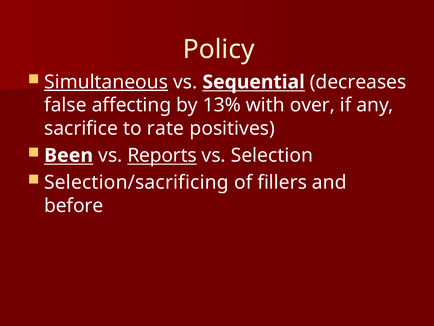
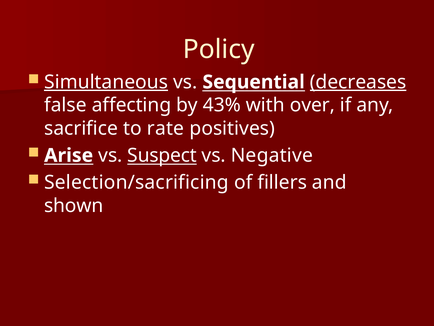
decreases underline: none -> present (358, 82)
13%: 13% -> 43% (222, 105)
Been: Been -> Arise (69, 155)
Reports: Reports -> Suspect (162, 155)
Selection: Selection -> Negative (272, 155)
before: before -> shown (74, 205)
